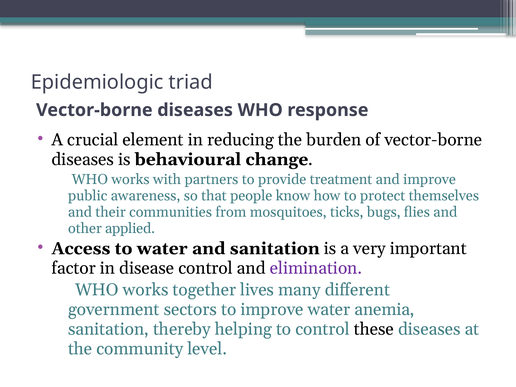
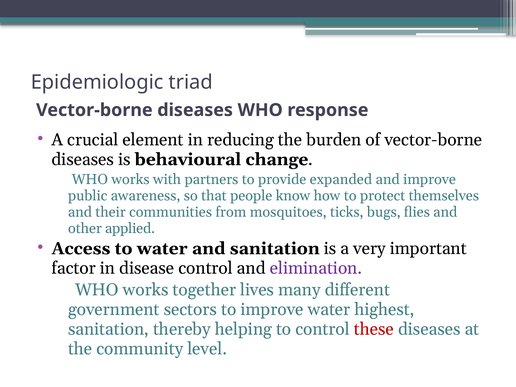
treatment: treatment -> expanded (341, 179)
anemia: anemia -> highest (384, 309)
these colour: black -> red (374, 329)
